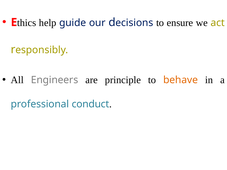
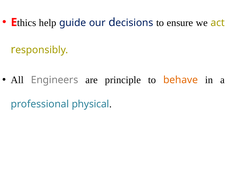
conduct: conduct -> physical (90, 104)
